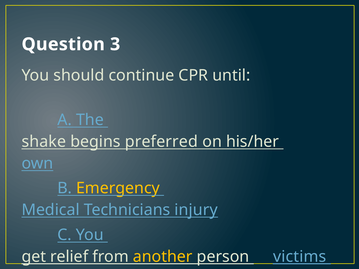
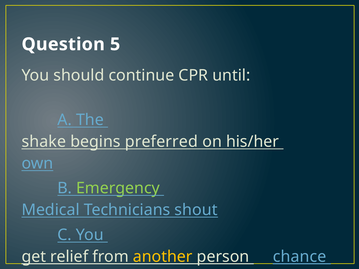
3: 3 -> 5 (115, 44)
Emergency colour: yellow -> light green (118, 188)
injury: injury -> shout (196, 210)
victims: victims -> chance (300, 257)
